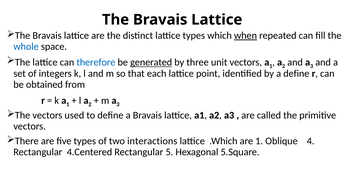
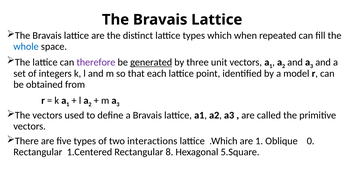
when underline: present -> none (246, 36)
therefore colour: blue -> purple (96, 62)
a define: define -> model (296, 74)
4: 4 -> 0 (311, 141)
4.Centered: 4.Centered -> 1.Centered (90, 152)
5: 5 -> 8 (169, 152)
